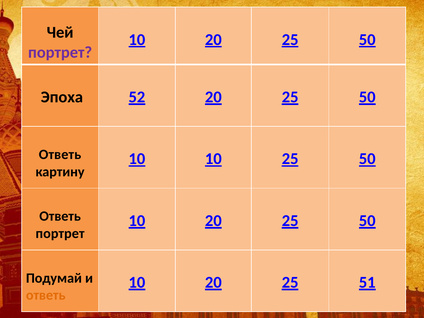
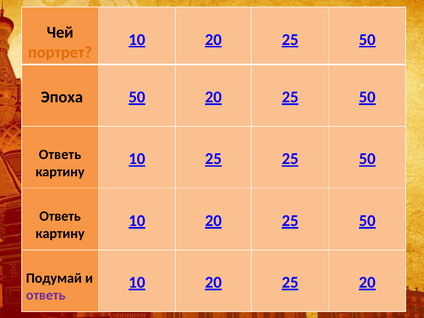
портрет colour: purple -> orange (60, 53)
Эпоха 52: 52 -> 50 (137, 97)
10 10: 10 -> 25 (213, 159)
портрет: портрет -> картину (60, 234)
25 51: 51 -> 20 (367, 282)
ответь colour: orange -> purple (46, 295)
